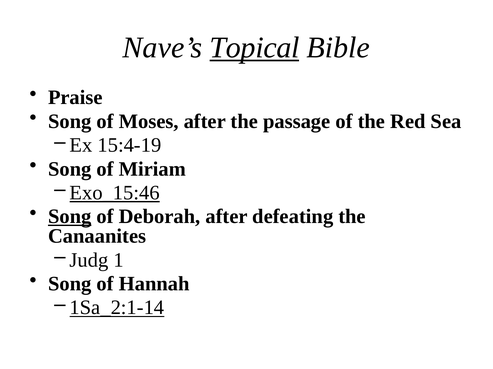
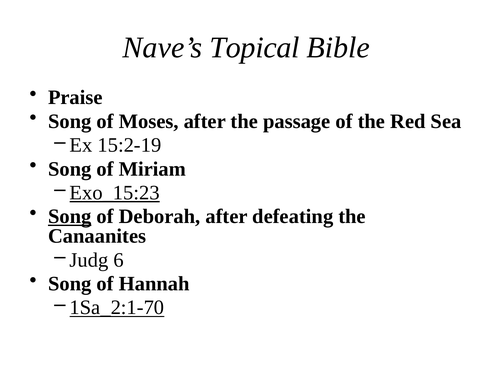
Topical underline: present -> none (255, 48)
15:4-19: 15:4-19 -> 15:2-19 (129, 145)
Exo_15:46: Exo_15:46 -> Exo_15:23 (115, 193)
1: 1 -> 6 (119, 260)
1Sa_2:1-14: 1Sa_2:1-14 -> 1Sa_2:1-70 (117, 308)
